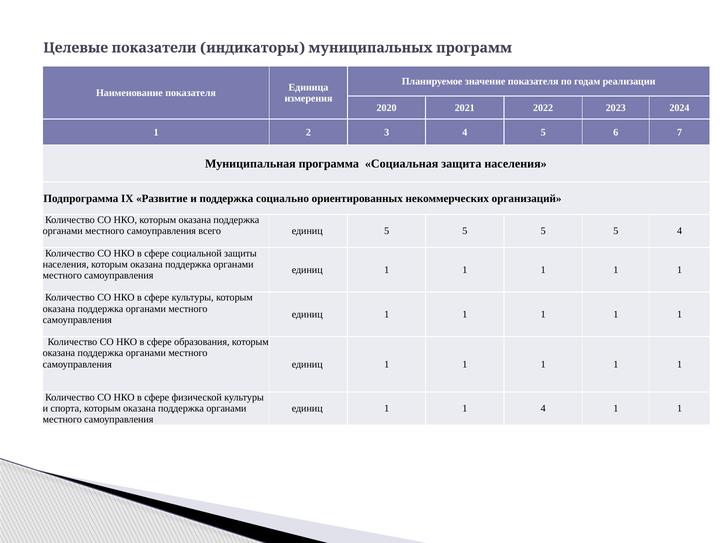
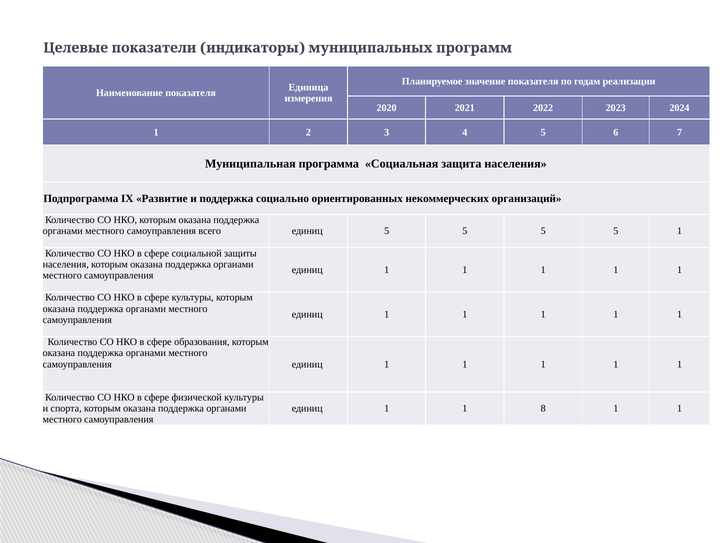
5 4: 4 -> 1 (680, 231)
1 4: 4 -> 8 (543, 409)
